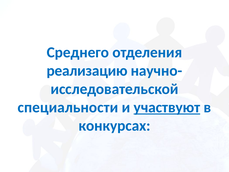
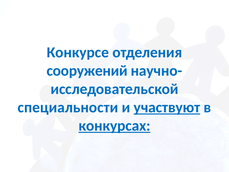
Среднего: Среднего -> Конкурсе (78, 52)
реализацию: реализацию -> сооружений (87, 71)
конкурсах underline: none -> present (114, 126)
